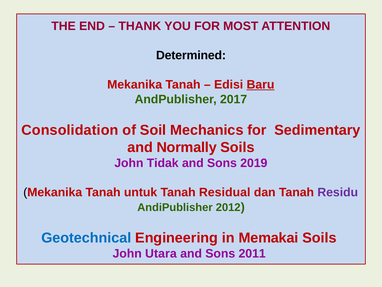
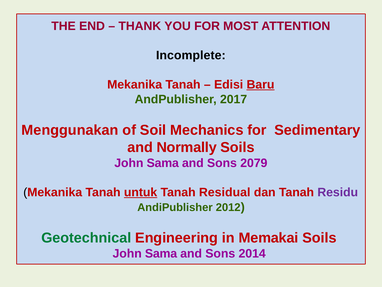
Determined: Determined -> Incomplete (191, 55)
Consolidation: Consolidation -> Menggunakan (70, 130)
Tidak: Tidak -> Sama (163, 163)
2019: 2019 -> 2079 (254, 163)
untuk underline: none -> present (141, 192)
Geotechnical colour: blue -> green (86, 237)
Utara: Utara -> Sama (161, 253)
2011: 2011 -> 2014 (252, 253)
